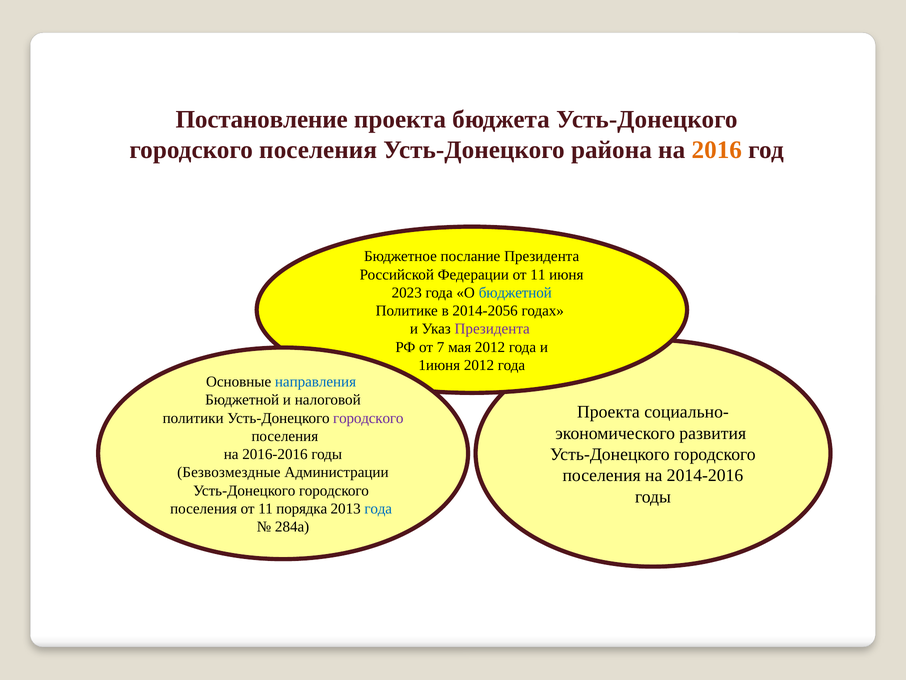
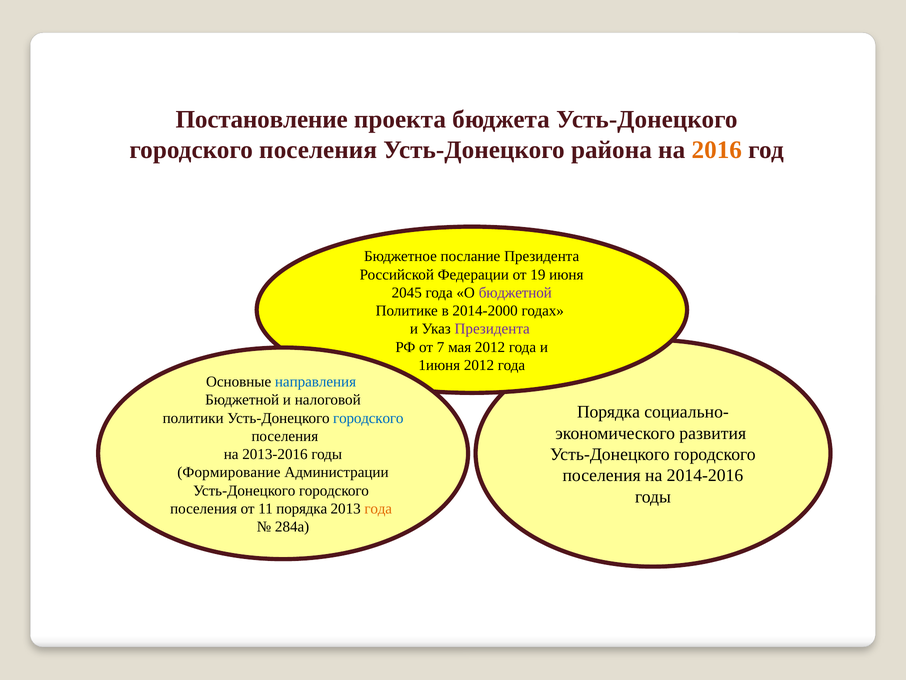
Федерации от 11: 11 -> 19 (538, 274)
2023: 2023 -> 2045 (407, 292)
бюджетной colour: blue -> purple (515, 292)
2014-2056: 2014-2056 -> 2014-2000 (485, 311)
Проекта: Проекта -> Порядка (608, 412)
городского colour: purple -> blue (368, 418)
2016-2016: 2016-2016 -> 2013-2016 (275, 454)
Безвозмездные: Безвозмездные -> Формирование (229, 472)
года colour: blue -> orange (378, 508)
